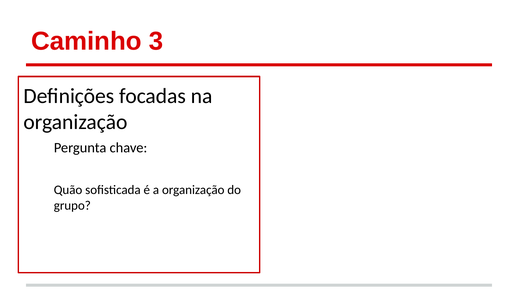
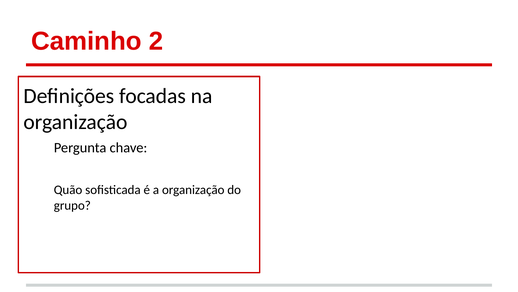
3: 3 -> 2 (156, 41)
